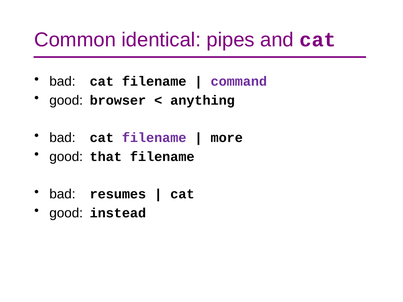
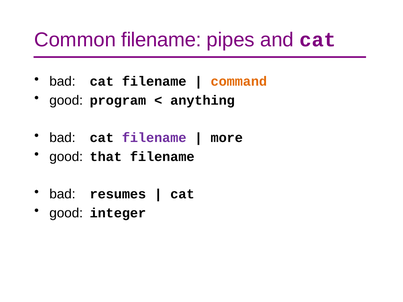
Common identical: identical -> filename (161, 40)
command colour: purple -> orange (239, 82)
browser: browser -> program (118, 100)
instead: instead -> integer (118, 213)
